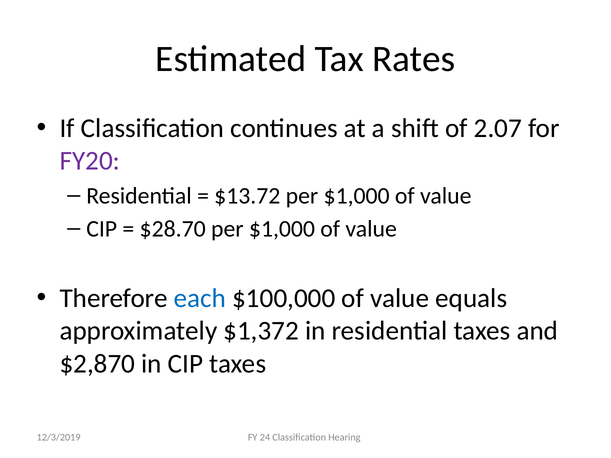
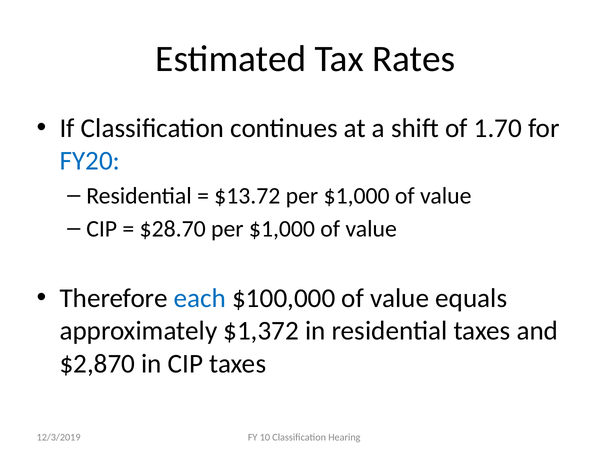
2.07: 2.07 -> 1.70 (498, 128)
FY20 colour: purple -> blue (90, 161)
24: 24 -> 10 (265, 438)
